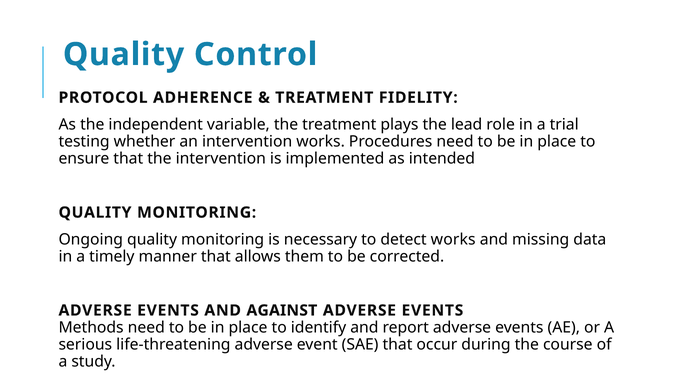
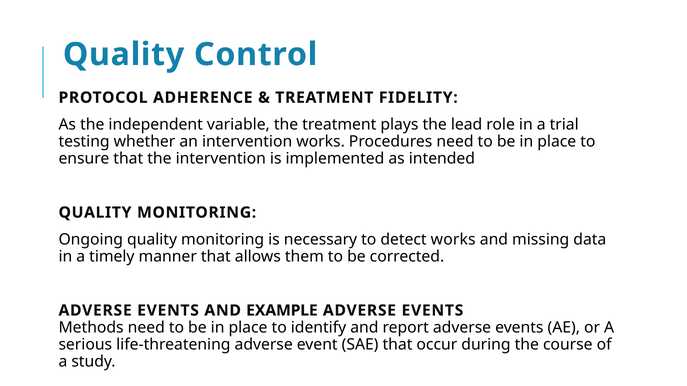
AGAINST: AGAINST -> EXAMPLE (282, 311)
